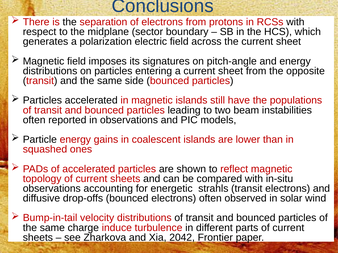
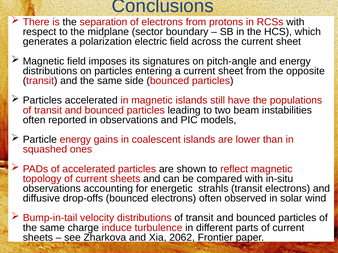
2042: 2042 -> 2062 (182, 238)
